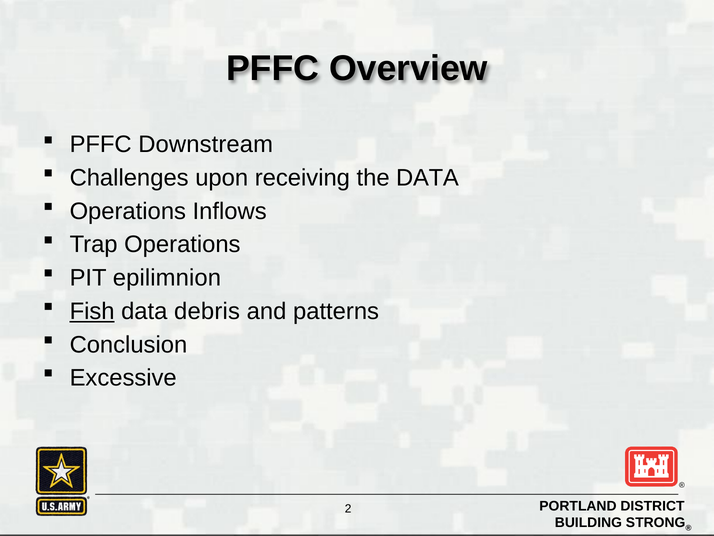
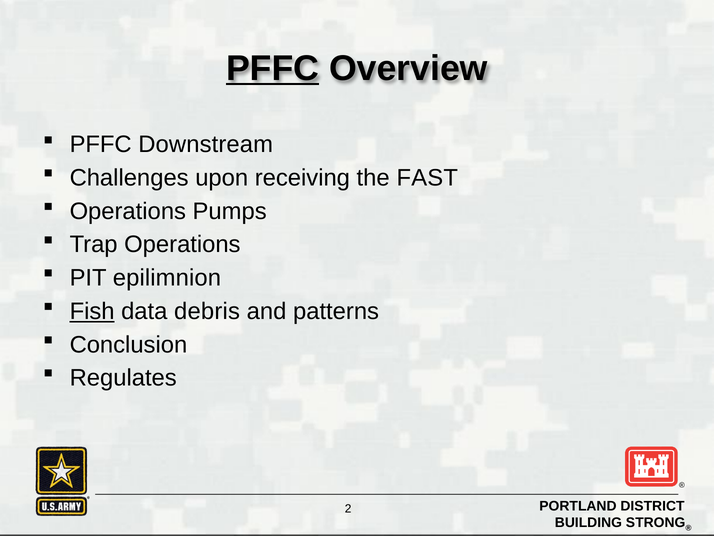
PFFC underline: none -> present (273, 69)
the DATA: DATA -> FAST (427, 178)
Inflows: Inflows -> Pumps (230, 211)
Excessive: Excessive -> Regulates (123, 378)
